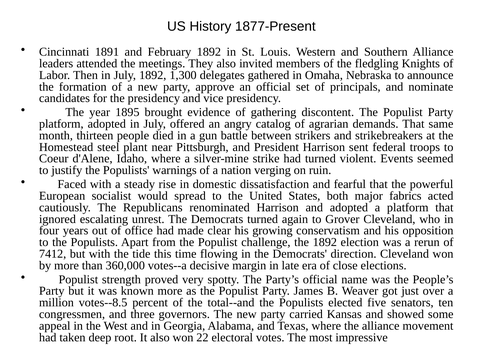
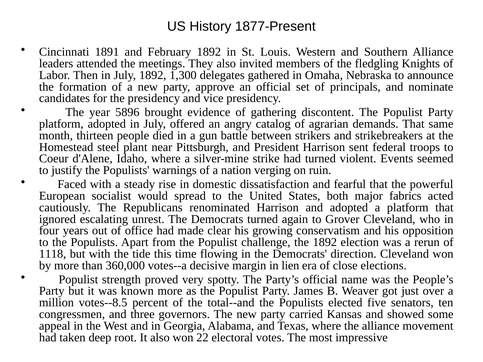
1895: 1895 -> 5896 (127, 112)
7412: 7412 -> 1118 (53, 254)
late: late -> lien (290, 266)
